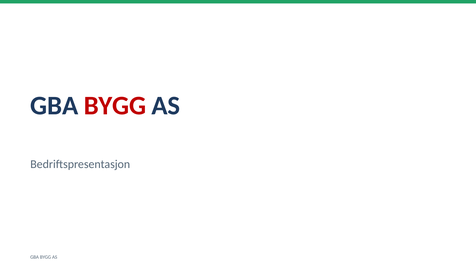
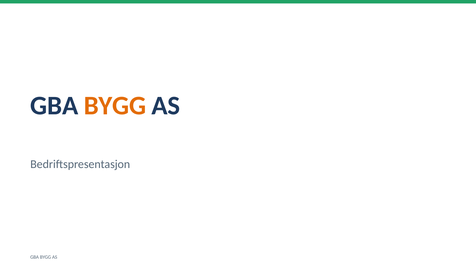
BYGG colour: red -> orange (115, 106)
